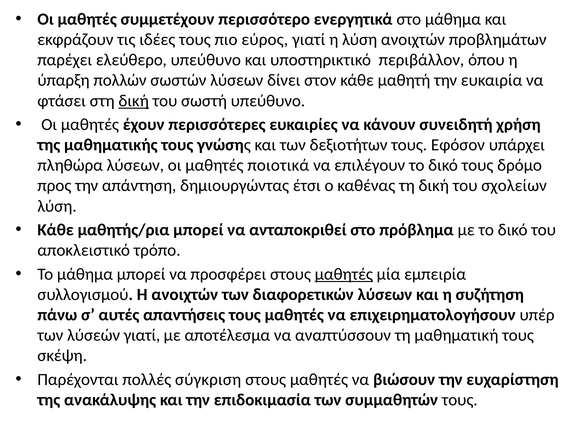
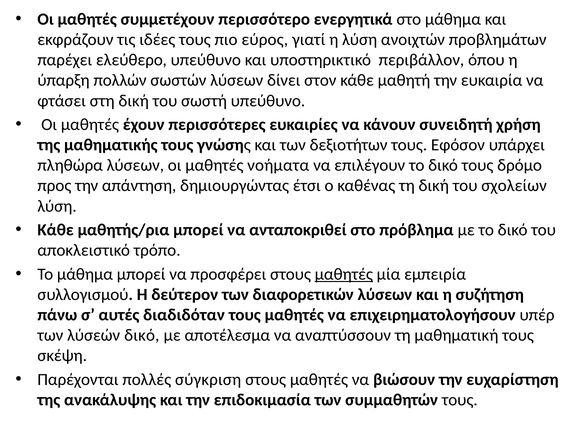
δική underline: present -> none (134, 101)
ποιοτικά: ποιοτικά -> νοήματα (278, 165)
Η ανοιχτών: ανοιχτών -> δεύτερον (185, 295)
απαντήσεις: απαντήσεις -> διαδιδόταν (184, 315)
λύσεών γιατί: γιατί -> δικό (142, 335)
